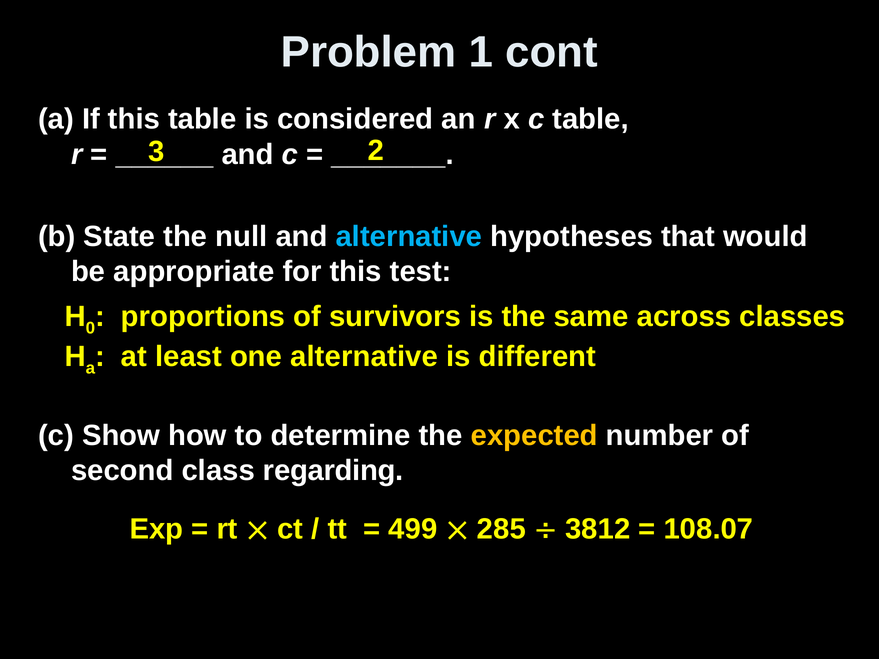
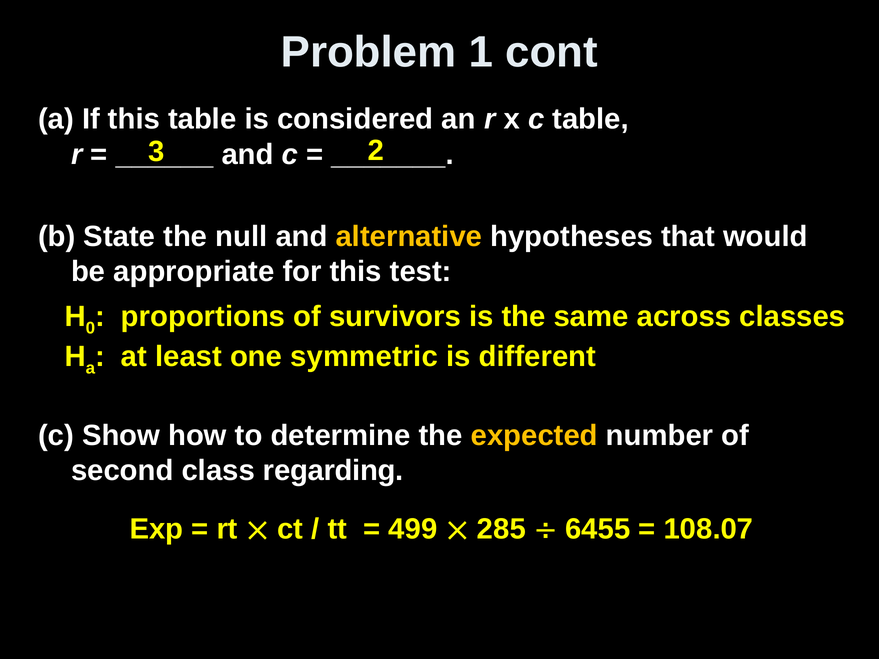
alternative colour: light blue -> yellow (409, 236)
one alternative: alternative -> symmetric (364, 357)
3812: 3812 -> 6455 (598, 529)
